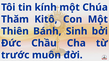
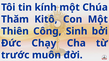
Bánh: Bánh -> Công (47, 31)
Chầu: Chầu -> Chạy (44, 43)
